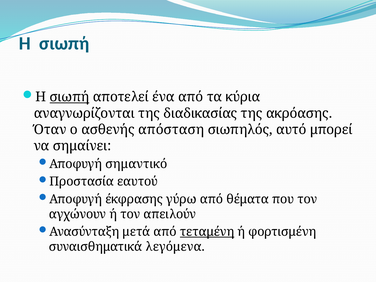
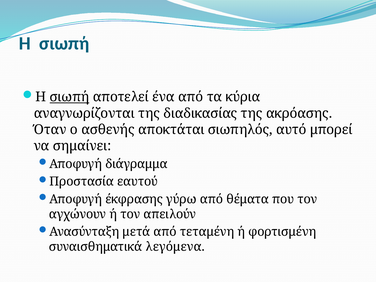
απόσταση: απόσταση -> αποκτάται (171, 130)
σημαντικό: σημαντικό -> διάγραμμα (136, 164)
τεταμένη underline: present -> none (207, 232)
